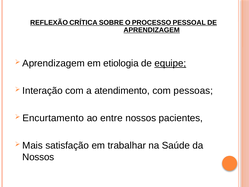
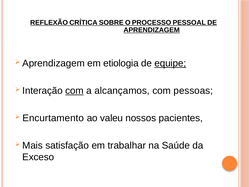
com underline: none -> present (74, 91)
atendimento: atendimento -> alcançamos (122, 91)
entre: entre -> valeu (112, 118)
Nossos: Nossos -> Exceso (38, 157)
